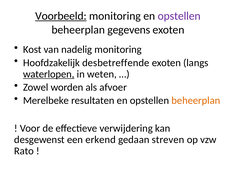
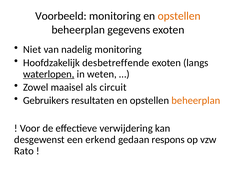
Voorbeeld underline: present -> none (61, 16)
opstellen colour: purple -> orange (179, 16)
Kost: Kost -> Niet (32, 50)
worden: worden -> maaisel (67, 87)
afvoer: afvoer -> circuit (113, 87)
Merelbeke: Merelbeke -> Gebruikers (46, 101)
streven: streven -> respons (168, 140)
